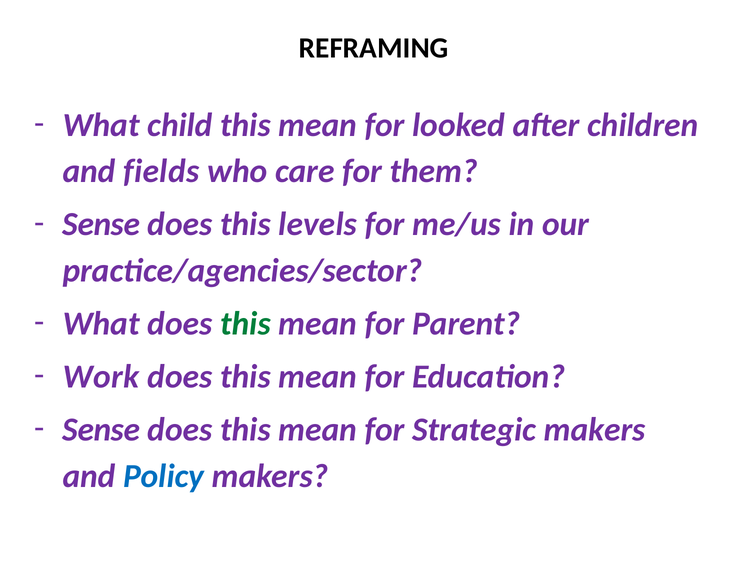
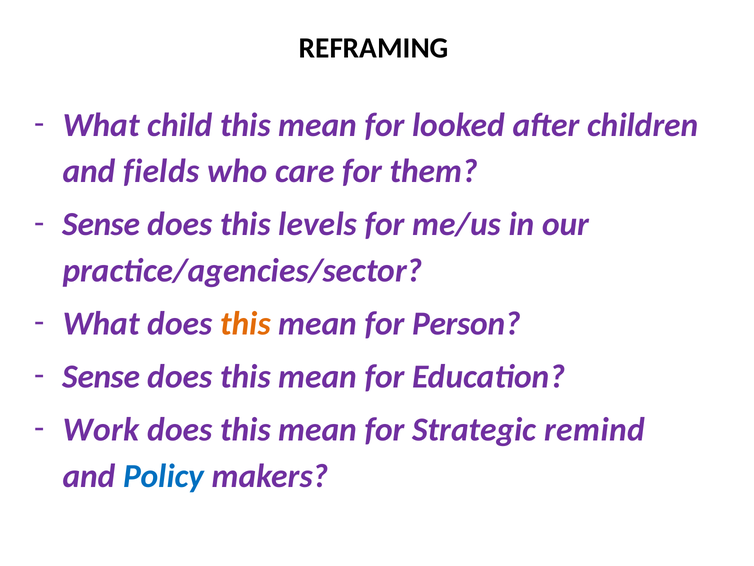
this colour: green -> orange (245, 323)
Parent: Parent -> Person (466, 323)
Work: Work -> Sense (101, 376)
Sense: Sense -> Work (101, 429)
Strategic makers: makers -> remind (595, 429)
